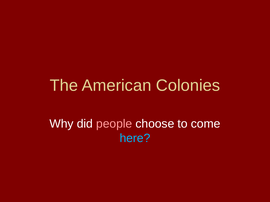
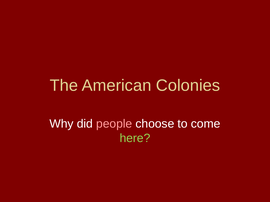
here colour: light blue -> light green (135, 139)
